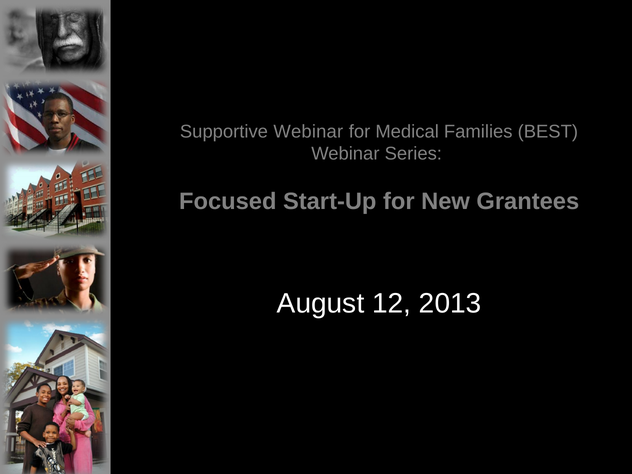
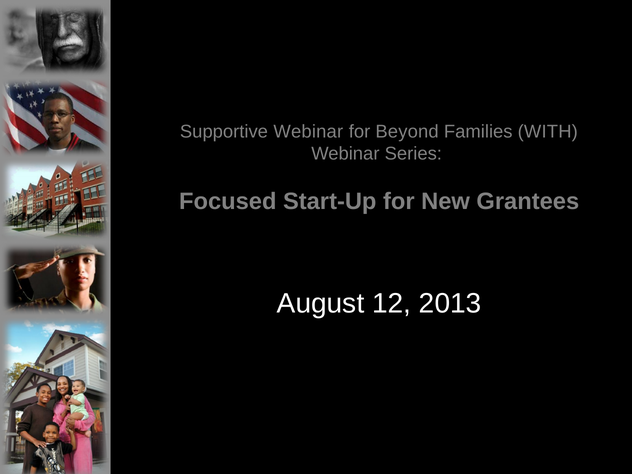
Medical: Medical -> Beyond (407, 132)
BEST: BEST -> WITH (548, 132)
